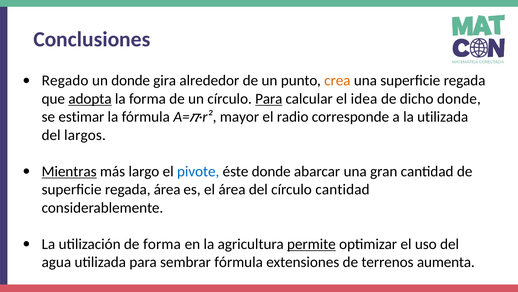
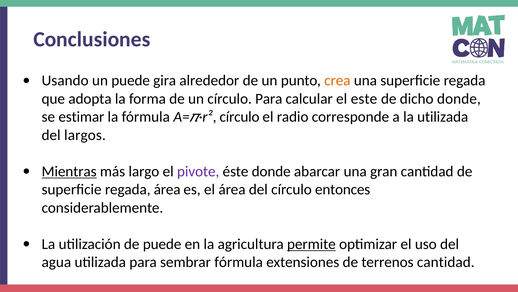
Regado: Regado -> Usando (65, 80)
un donde: donde -> puede (131, 80)
adopta underline: present -> none (90, 99)
Para underline: present -> none (269, 99)
idea: idea -> este (364, 99)
mayor: mayor -> círculo (240, 117)
pivote colour: blue -> purple (198, 171)
círculo cantidad: cantidad -> entonces (343, 189)
de forma: forma -> puede (162, 244)
terrenos aumenta: aumenta -> cantidad (446, 262)
